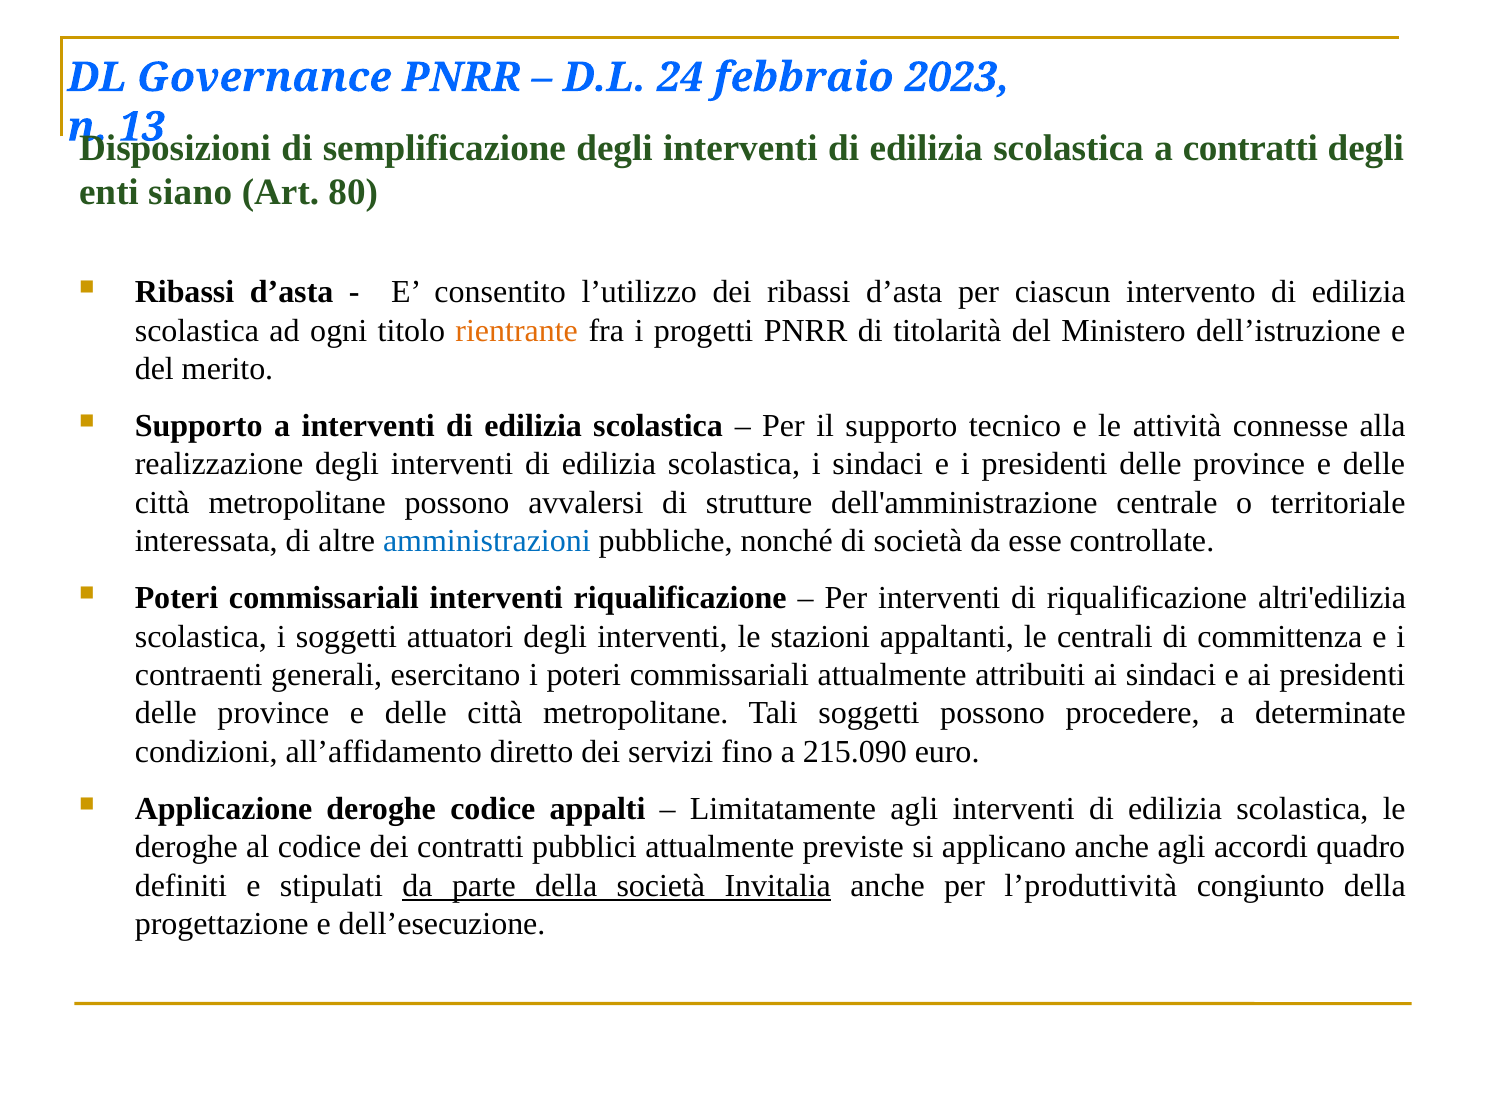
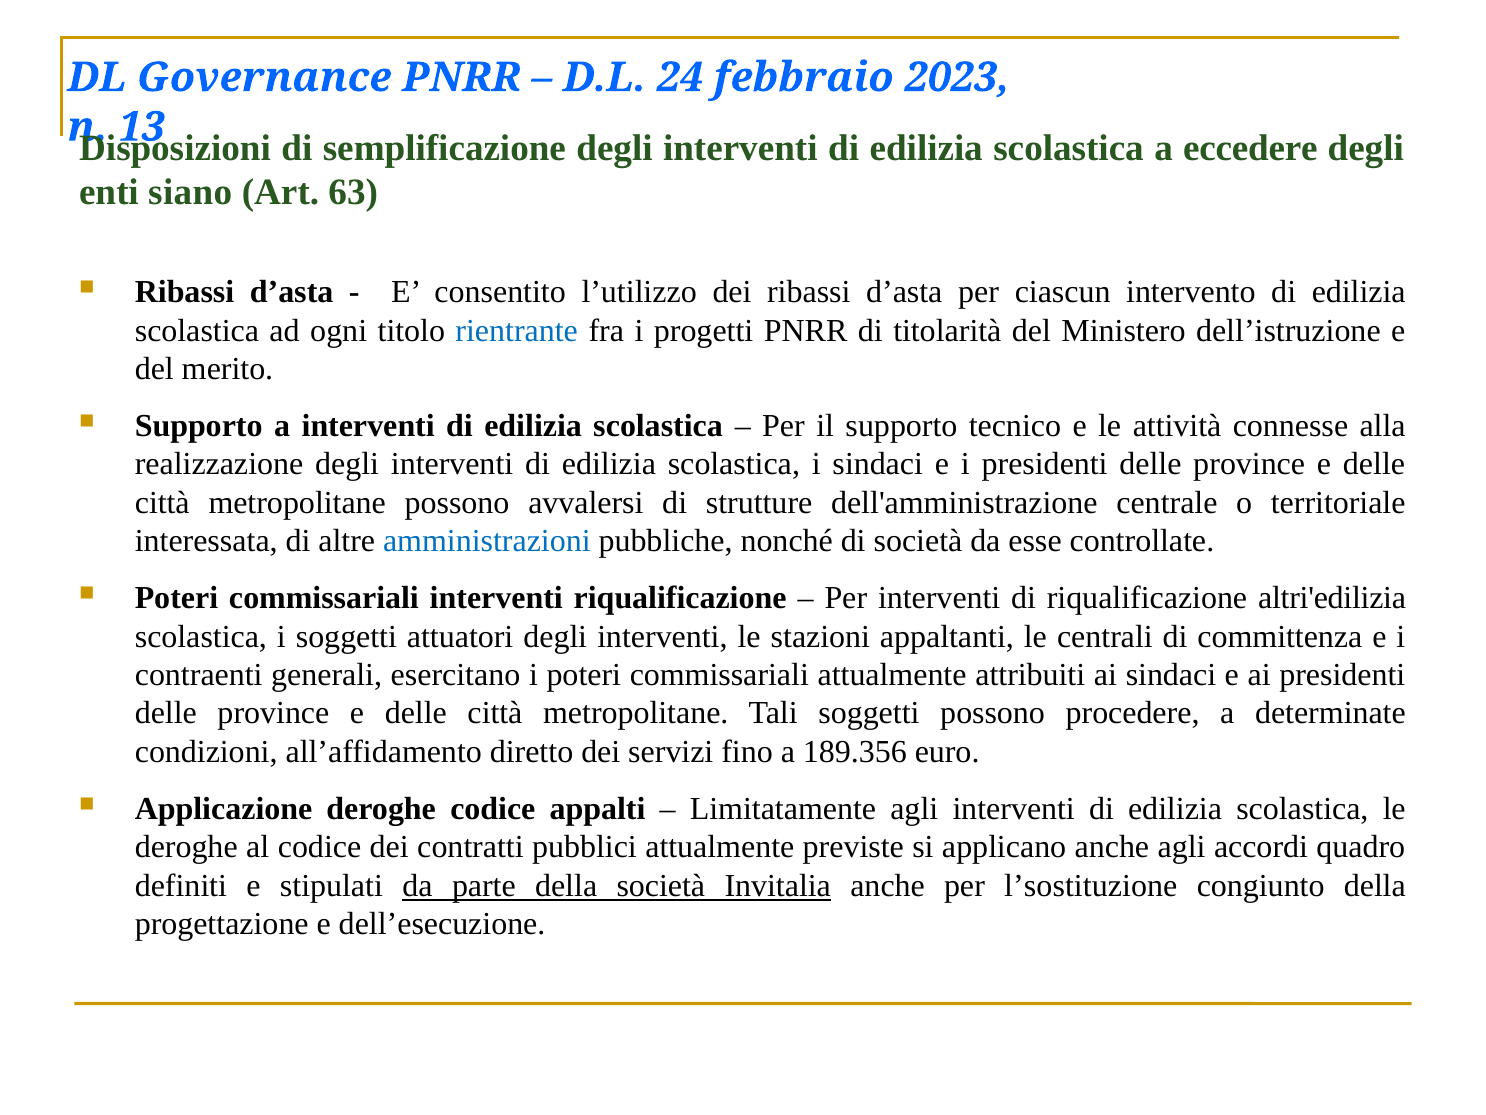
a contratti: contratti -> eccedere (1250, 148)
80: 80 -> 63 (353, 192)
rientrante colour: orange -> blue (517, 330)
215.090: 215.090 -> 189.356 (855, 751)
l’produttività: l’produttività -> l’sostituzione (1091, 885)
